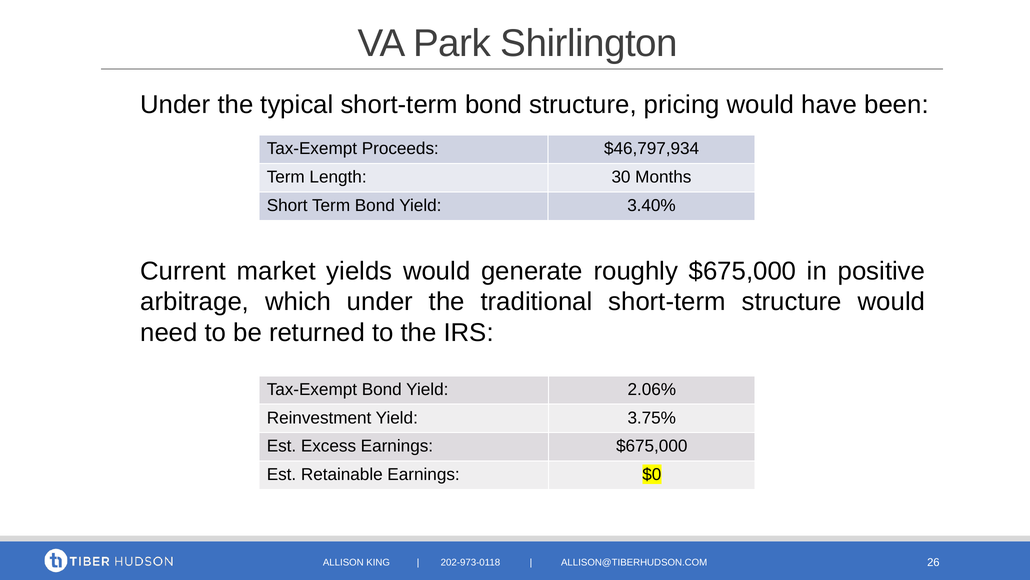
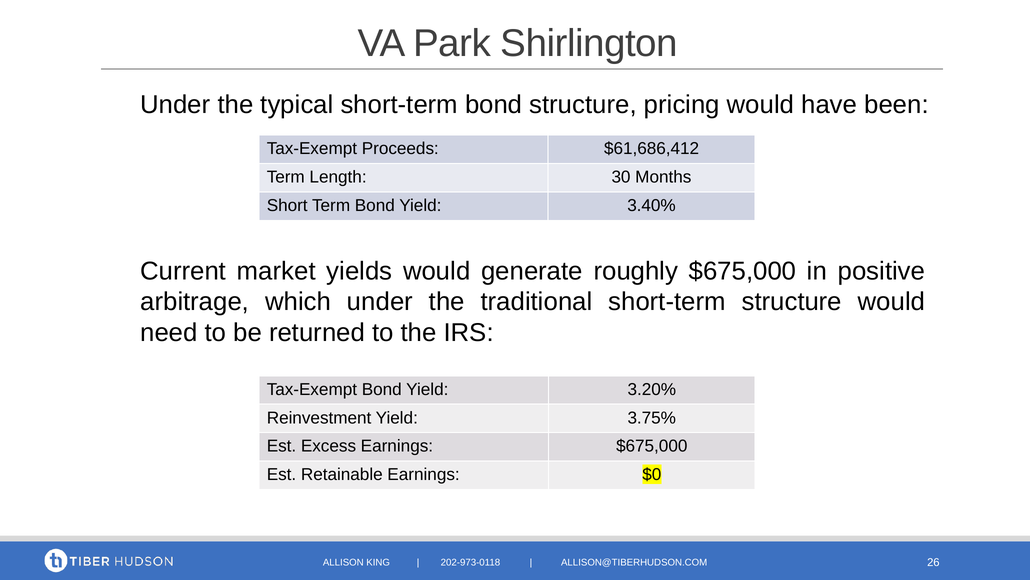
$46,797,934: $46,797,934 -> $61,686,412 (652, 149)
2.06%: 2.06% -> 3.20% (652, 389)
